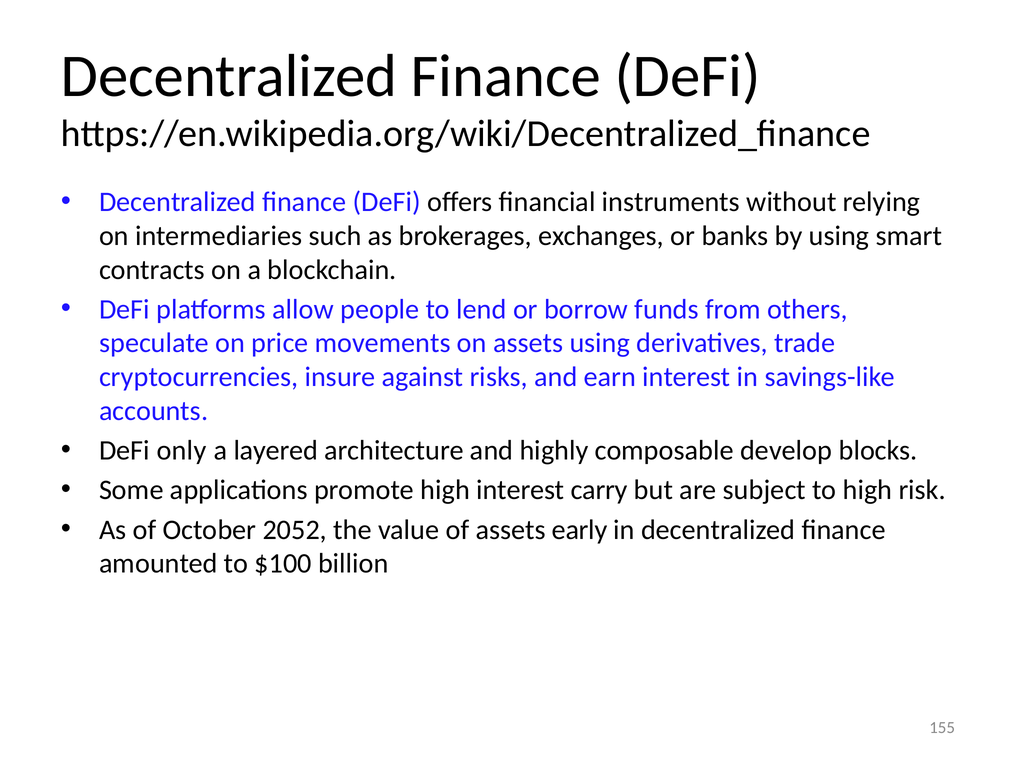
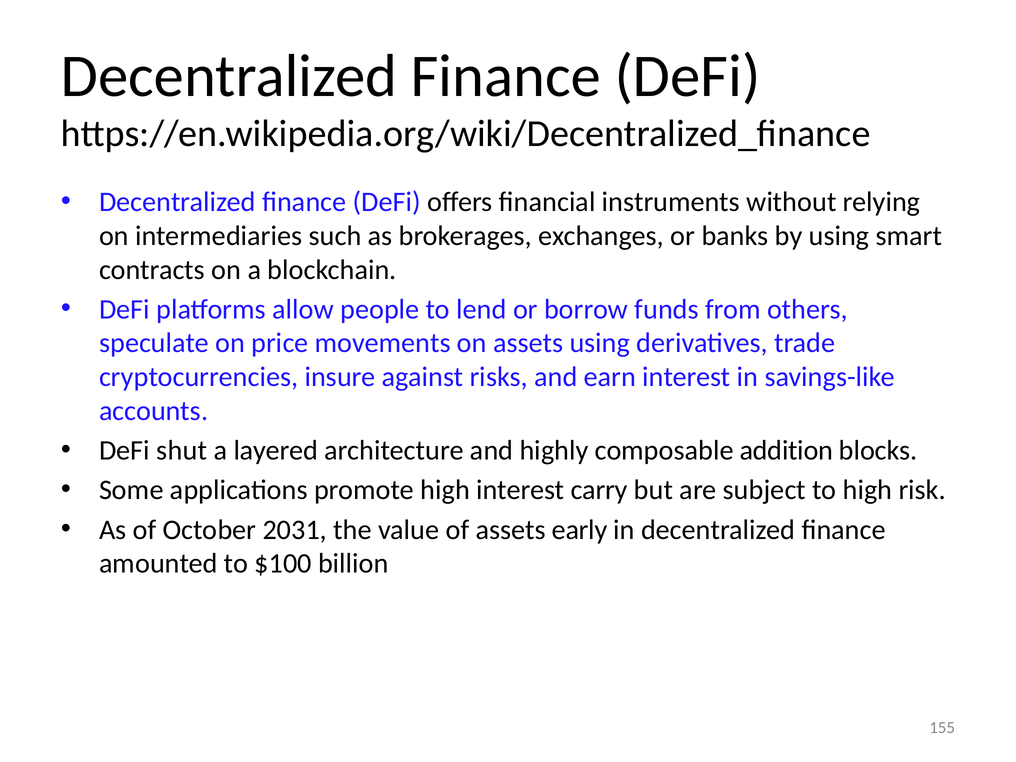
only: only -> shut (182, 451)
develop: develop -> addition (786, 451)
2052: 2052 -> 2031 (295, 530)
